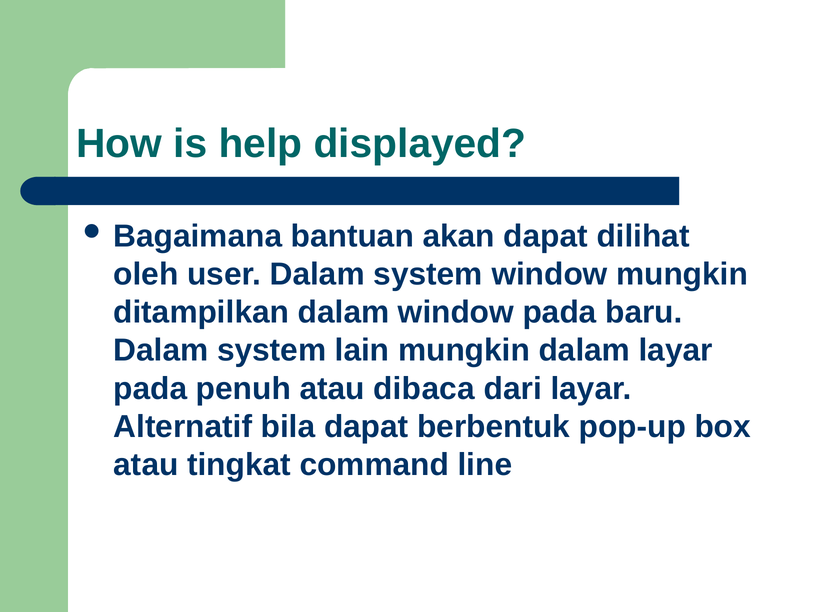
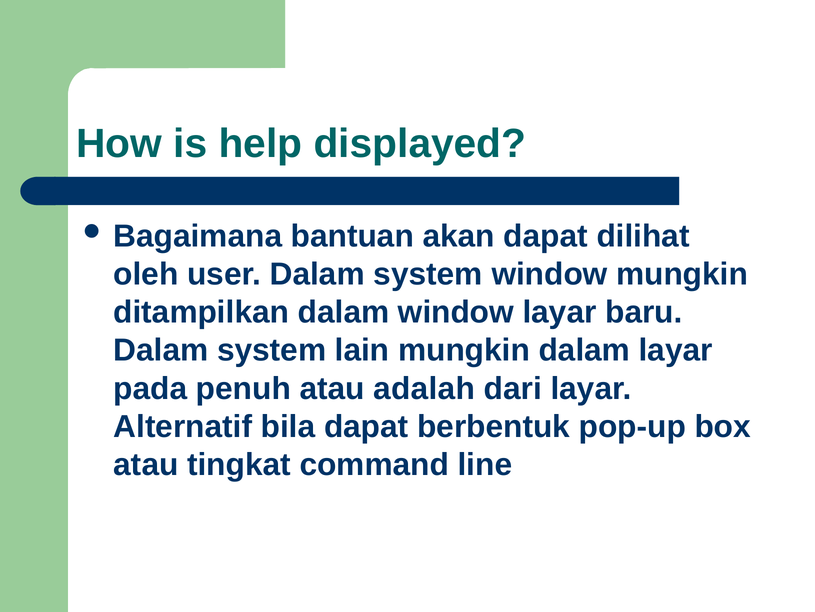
window pada: pada -> layar (560, 312)
dibaca: dibaca -> adalah (424, 388)
